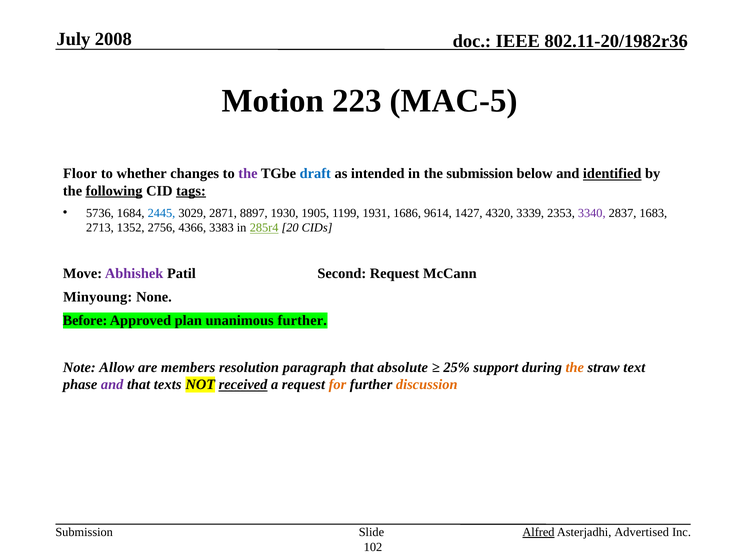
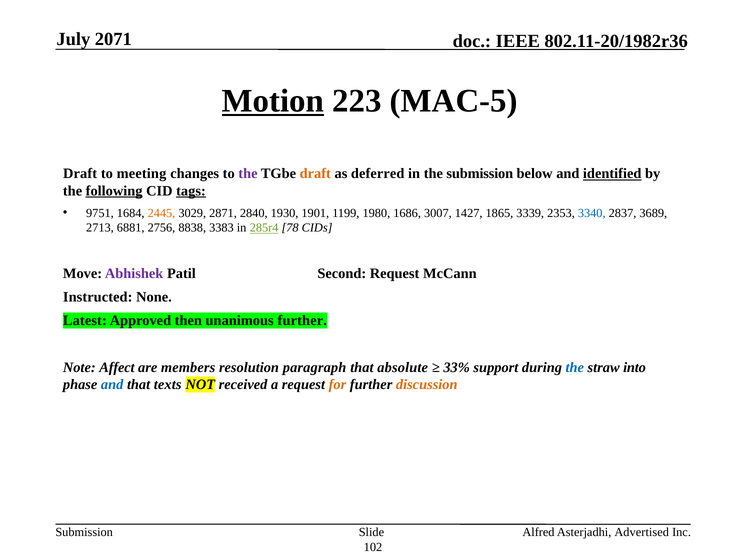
2008: 2008 -> 2071 (113, 39)
Motion underline: none -> present (273, 101)
Floor: Floor -> Draft (80, 174)
whether: whether -> meeting (142, 174)
draft colour: blue -> orange (315, 174)
intended: intended -> deferred (378, 174)
5736: 5736 -> 9751 (100, 213)
2445 colour: blue -> orange (161, 213)
8897: 8897 -> 2840 (254, 213)
1905: 1905 -> 1901 (315, 213)
1931: 1931 -> 1980 (376, 213)
9614: 9614 -> 3007 (438, 213)
4320: 4320 -> 1865 (499, 213)
3340 colour: purple -> blue (592, 213)
1683: 1683 -> 3689 (653, 213)
1352: 1352 -> 6881 (131, 228)
4366: 4366 -> 8838 (192, 228)
20: 20 -> 78 (290, 228)
Minyoung: Minyoung -> Instructed (98, 297)
Before: Before -> Latest (85, 321)
plan: plan -> then (188, 321)
Allow: Allow -> Affect (117, 367)
25%: 25% -> 33% (457, 367)
the colour: orange -> blue (575, 367)
text: text -> into (635, 367)
and colour: purple -> blue (112, 385)
received underline: present -> none (243, 385)
Alfred underline: present -> none (539, 532)
